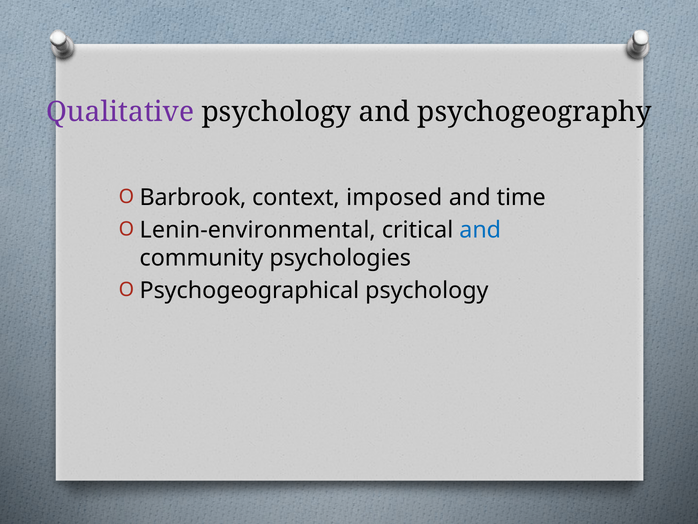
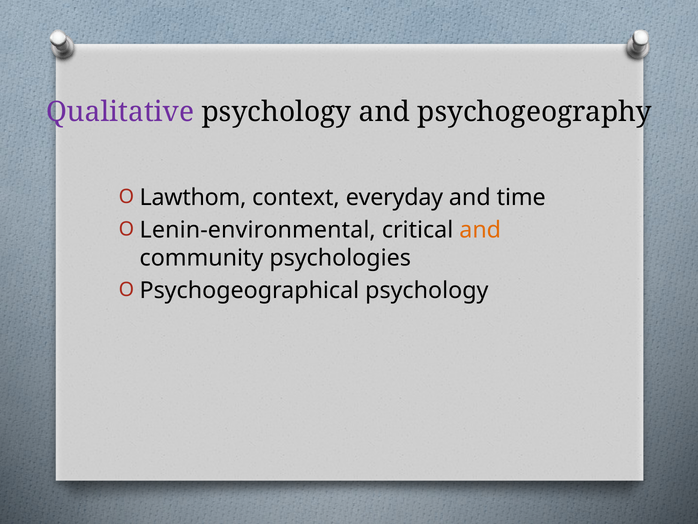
Barbrook: Barbrook -> Lawthom (193, 197)
imposed: imposed -> everyday (394, 197)
and colour: blue -> orange (480, 230)
